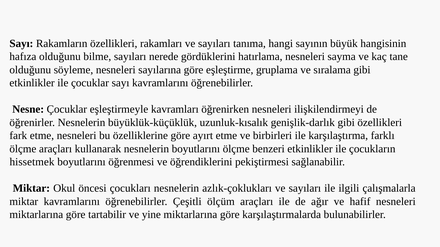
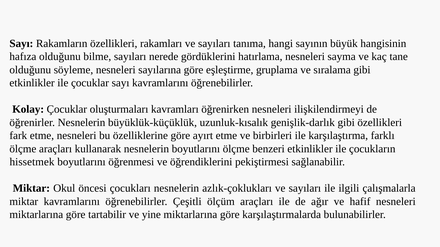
Nesne: Nesne -> Kolay (28, 109)
eşleştirmeyle: eşleştirmeyle -> oluşturmaları (119, 109)
